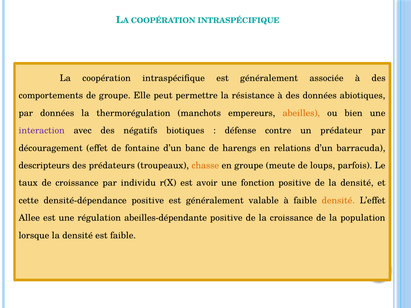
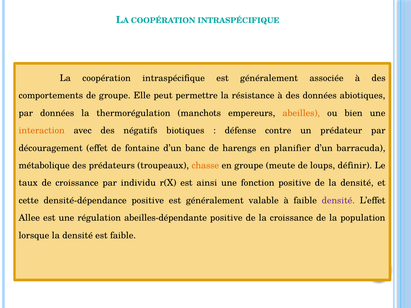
interaction colour: purple -> orange (42, 131)
relations: relations -> planifier (292, 148)
descripteurs: descripteurs -> métabolique (44, 166)
parfois: parfois -> définir (355, 166)
avoir: avoir -> ainsi (207, 183)
densité colour: orange -> purple (338, 201)
